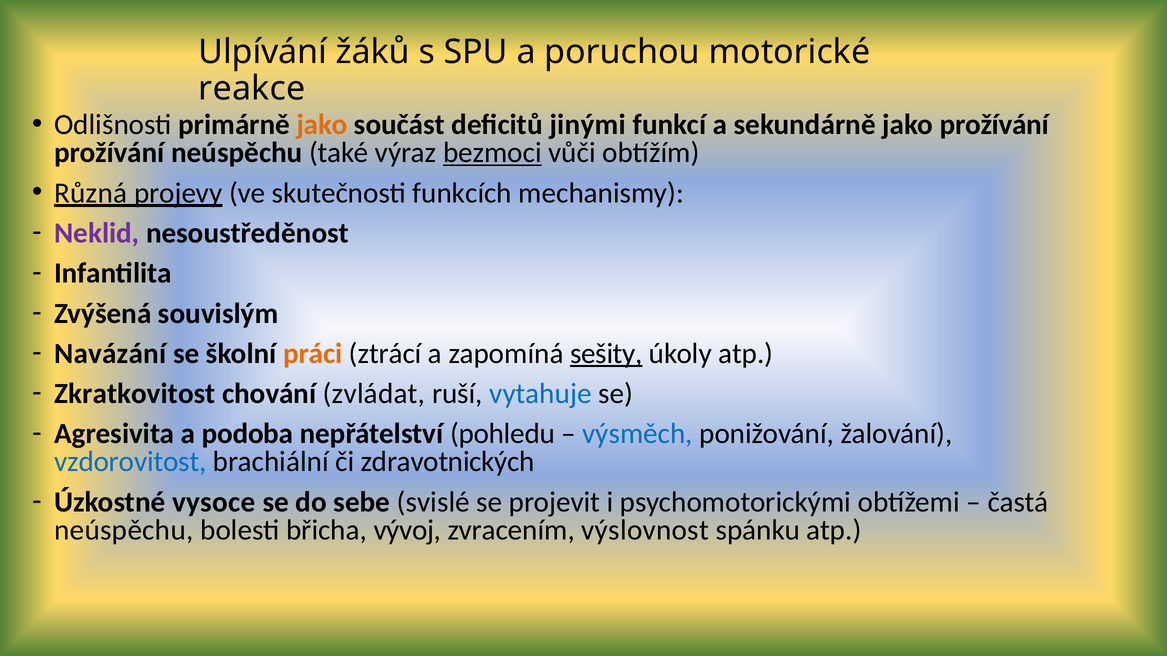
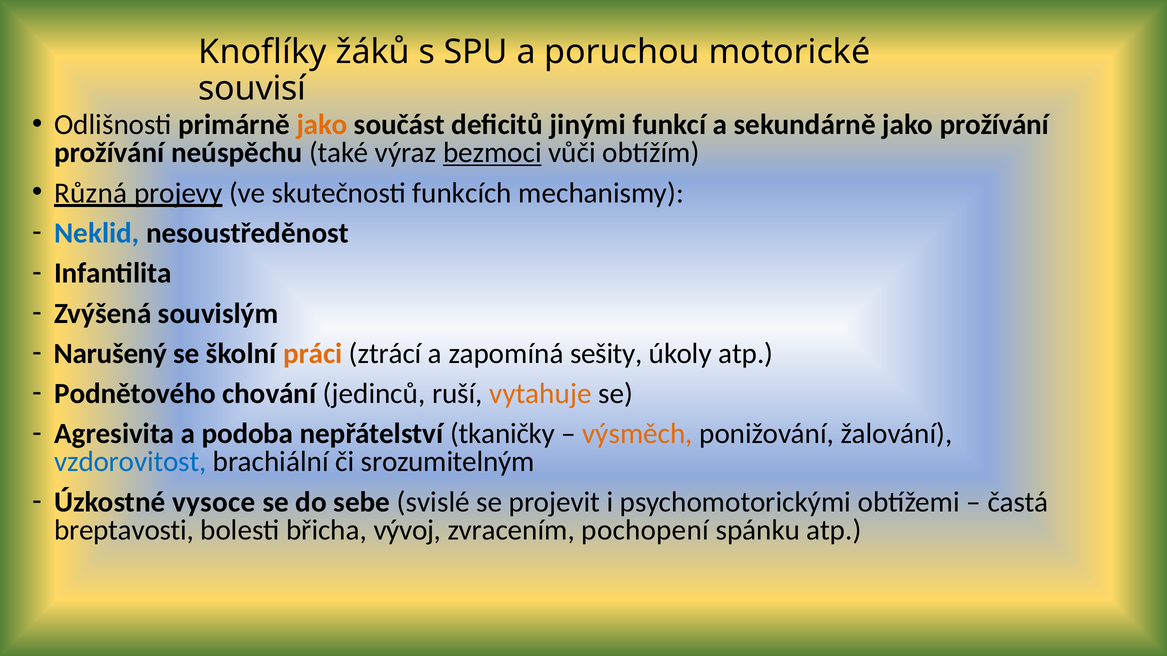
Ulpívání: Ulpívání -> Knoflíky (263, 52)
reakce: reakce -> souvisí (252, 89)
Neklid colour: purple -> blue (97, 233)
Navázání: Navázání -> Narušený (110, 354)
sešity underline: present -> none (606, 354)
Zkratkovitost: Zkratkovitost -> Podnětového (135, 394)
zvládat: zvládat -> jedinců (374, 394)
vytahuje colour: blue -> orange (540, 394)
pohledu: pohledu -> tkaničky (503, 434)
výsměch colour: blue -> orange (638, 434)
zdravotnických: zdravotnických -> srozumitelným (448, 462)
neúspěchu: neúspěchu -> breptavosti (124, 530)
výslovnost: výslovnost -> pochopení (645, 530)
